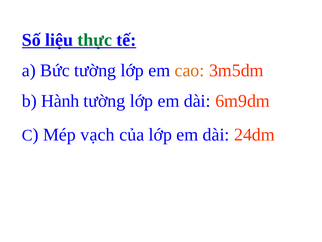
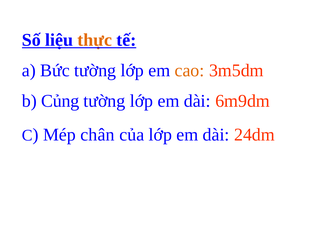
thực colour: green -> orange (95, 40)
Hành: Hành -> Củng (60, 101)
vạch: vạch -> chân (98, 134)
